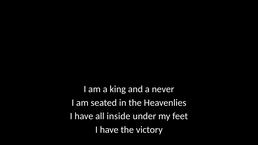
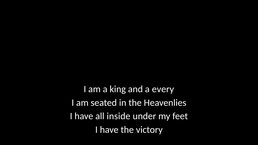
never: never -> every (163, 89)
